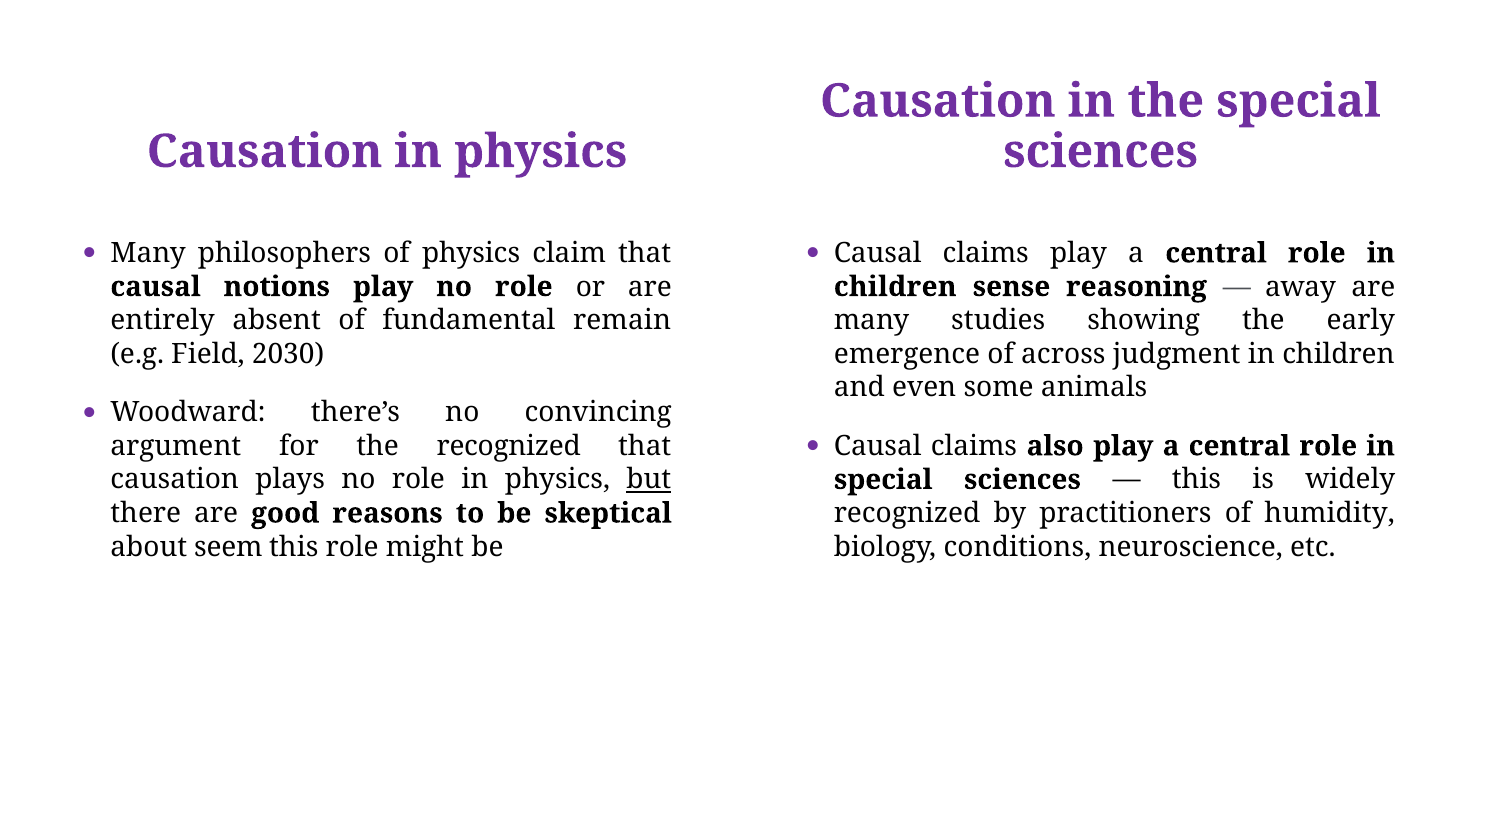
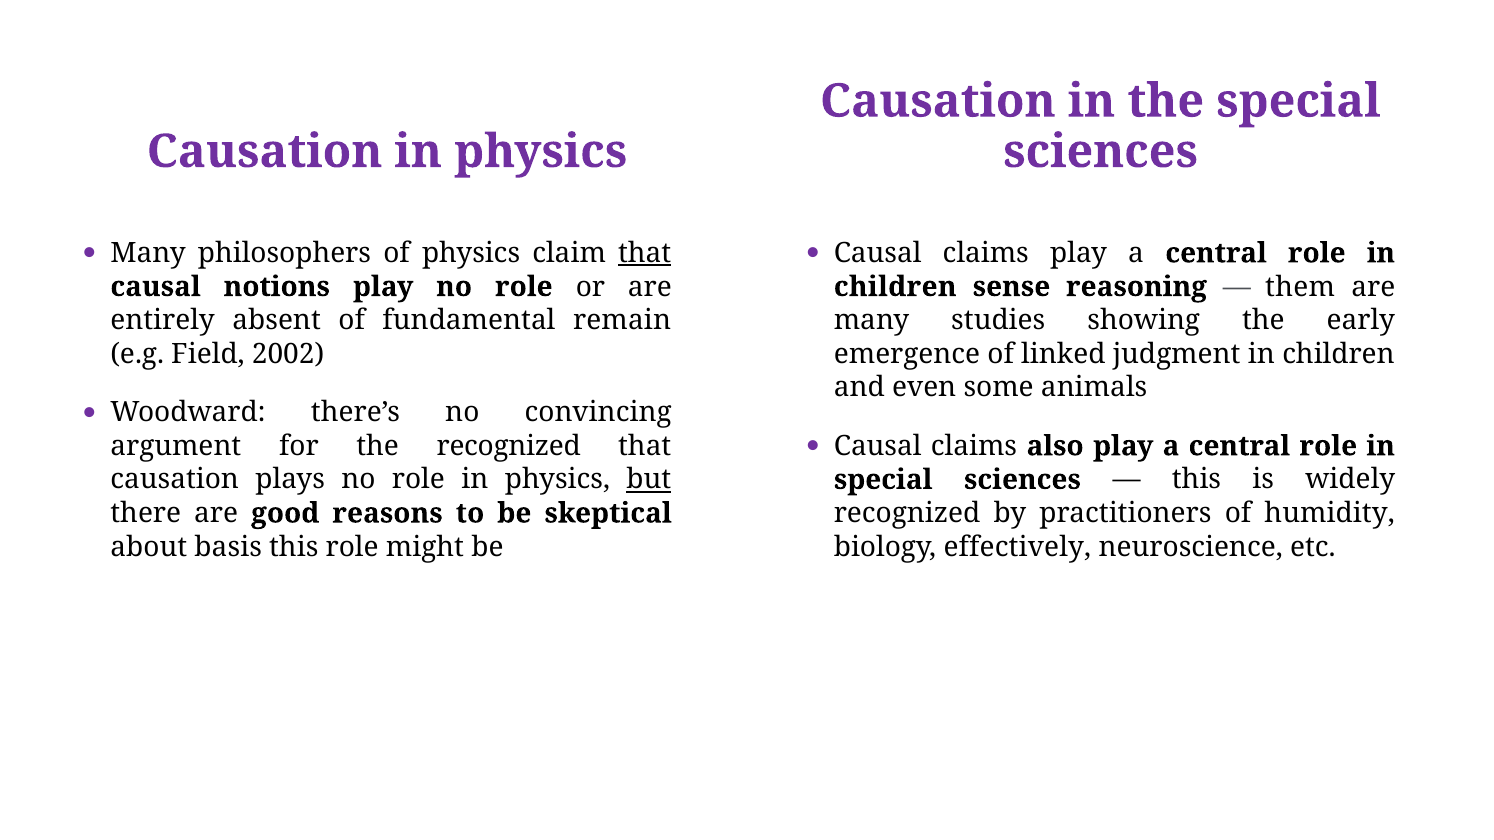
that underline: none -> present (645, 253)
away: away -> them (1300, 287)
2030: 2030 -> 2002 (288, 354)
across: across -> linked (1063, 354)
seem: seem -> basis (228, 547)
conditions: conditions -> effectively (1017, 547)
